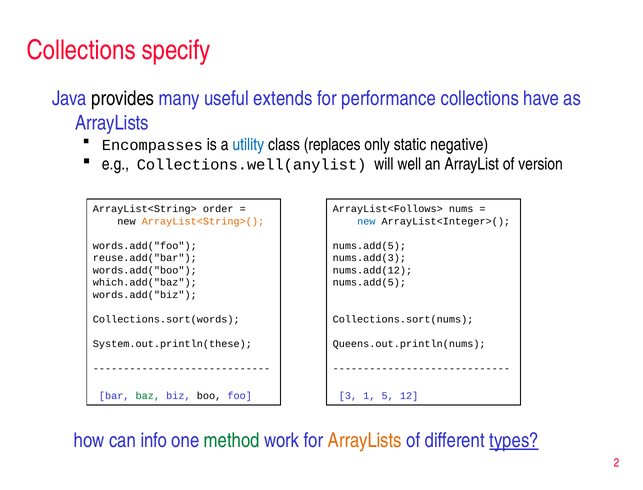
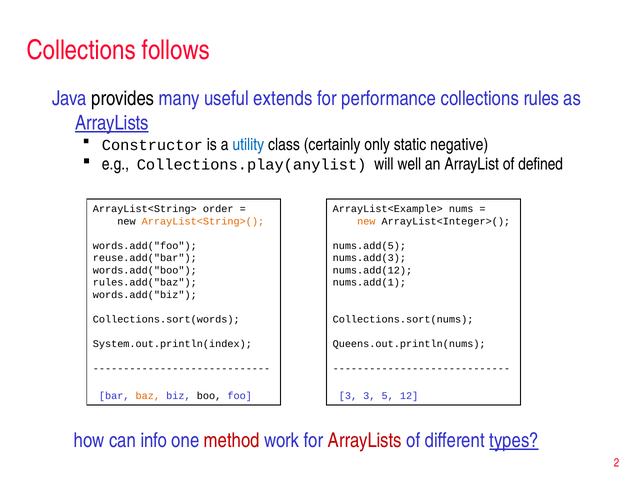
specify: specify -> follows (176, 50)
have: have -> rules (541, 98)
ArrayLists underline: none -> present (112, 123)
Encompasses: Encompasses -> Constructor (152, 145)
replaces: replaces -> certainly (332, 145)
Collections.well(anylist: Collections.well(anylist -> Collections.play(anylist (252, 165)
version: version -> defined (541, 164)
ArrayList<Follows>: ArrayList<Follows> -> ArrayList<Example> (388, 209)
new colour: blue -> orange (366, 221)
which.add("baz: which.add("baz -> rules.add("baz (145, 282)
nums.add(5: nums.add(5 -> nums.add(1 (369, 282)
System.out.println(these: System.out.println(these -> System.out.println(index (172, 344)
baz colour: green -> orange (148, 396)
3 1: 1 -> 3 (369, 396)
method colour: green -> red (232, 440)
ArrayLists colour: orange -> red (365, 440)
